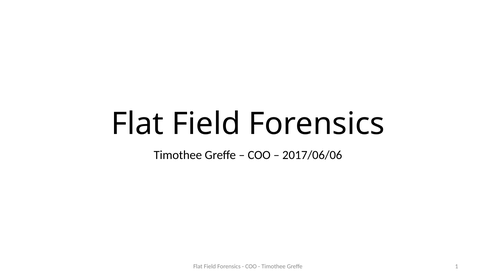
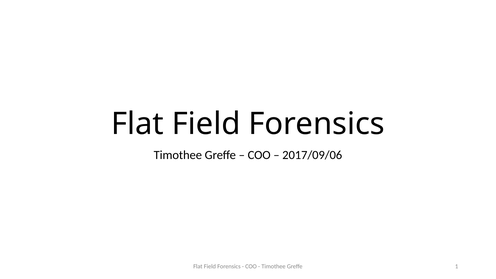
2017/06/06: 2017/06/06 -> 2017/09/06 (312, 155)
